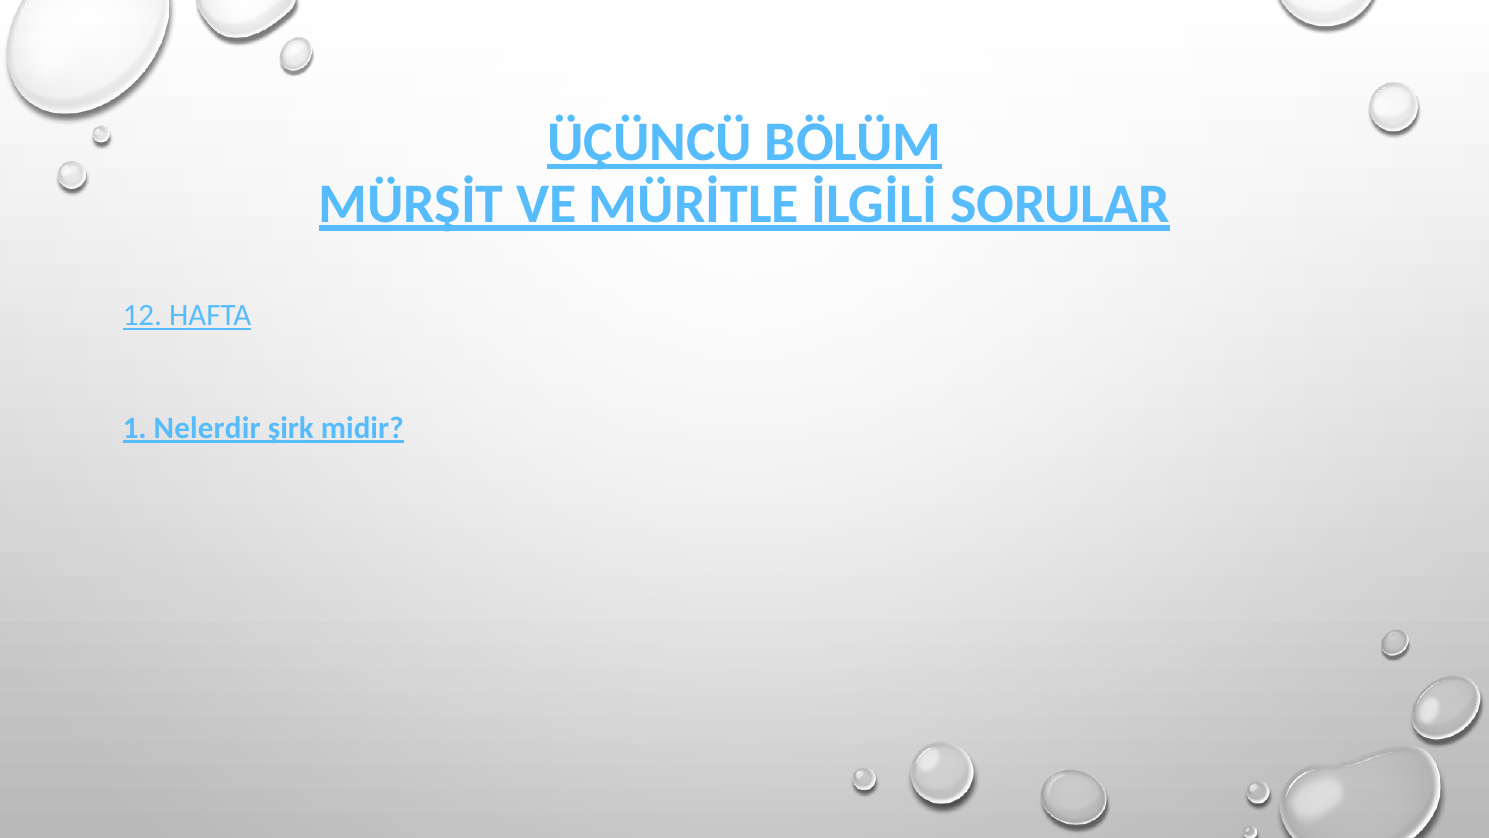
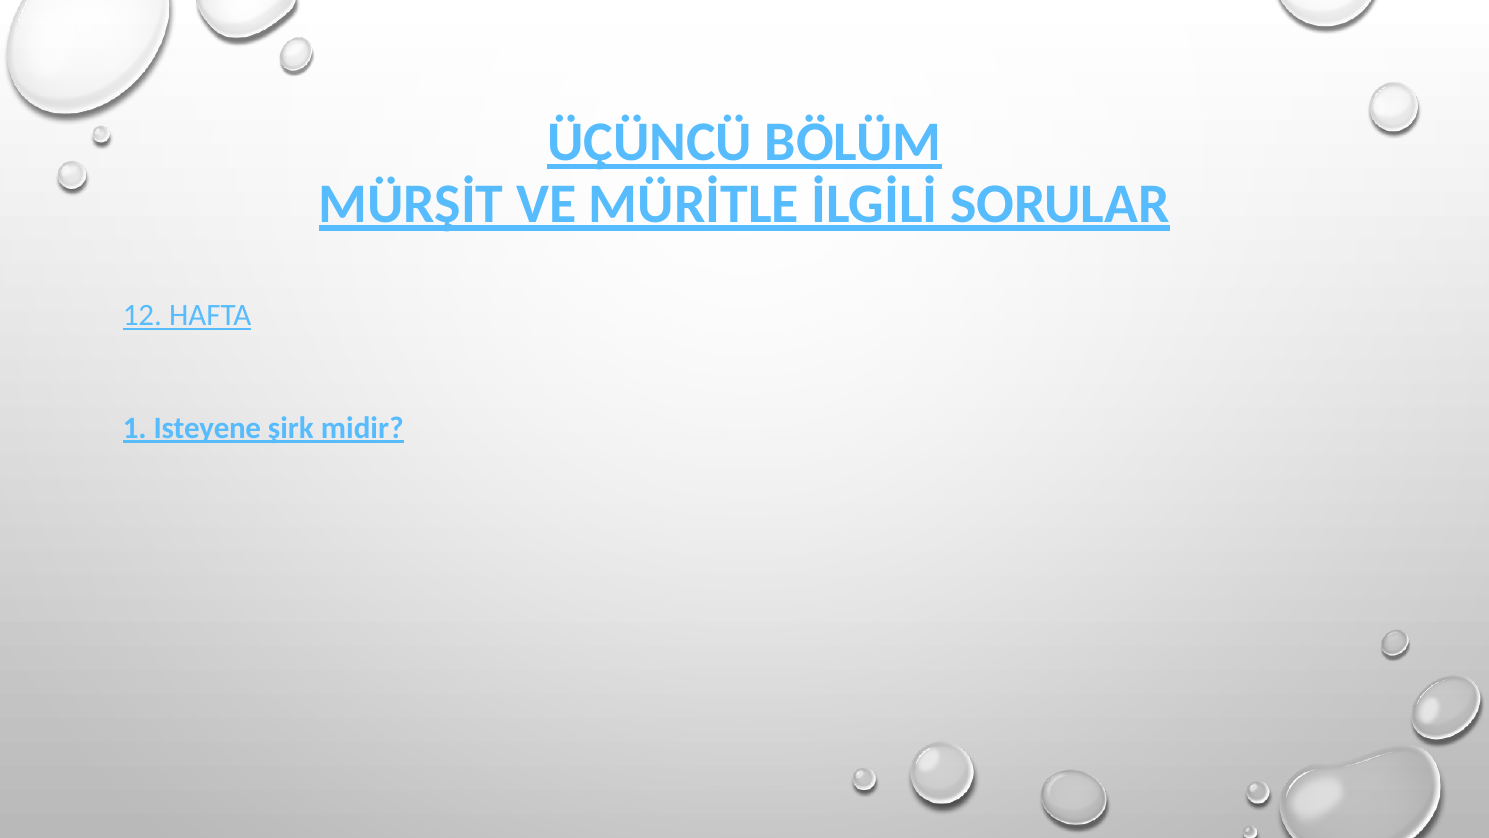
Nelerdir: Nelerdir -> Isteyene (207, 428)
